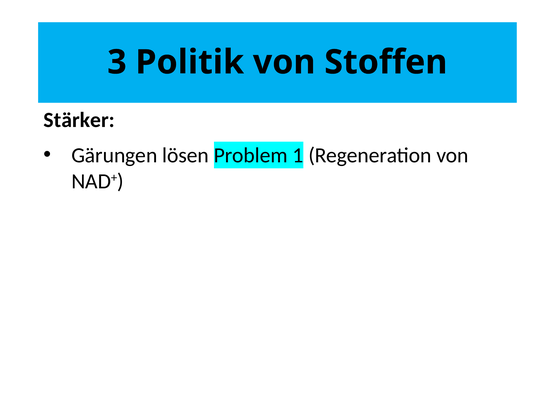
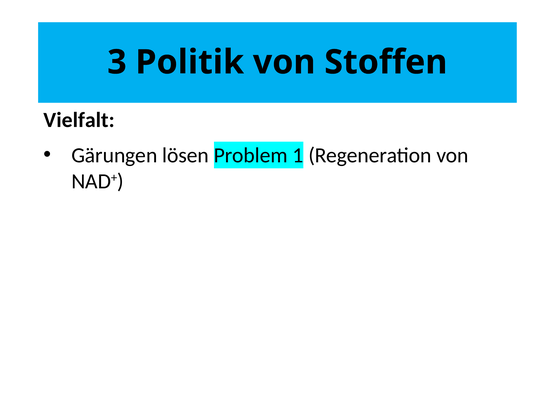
Stärker: Stärker -> Vielfalt (79, 120)
